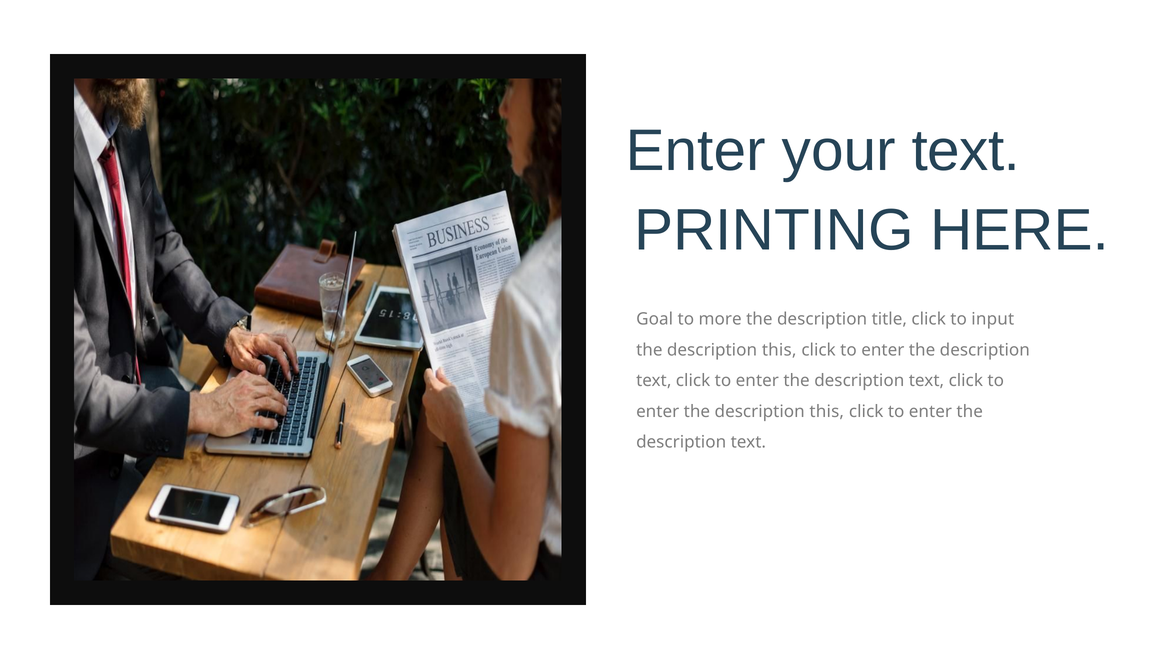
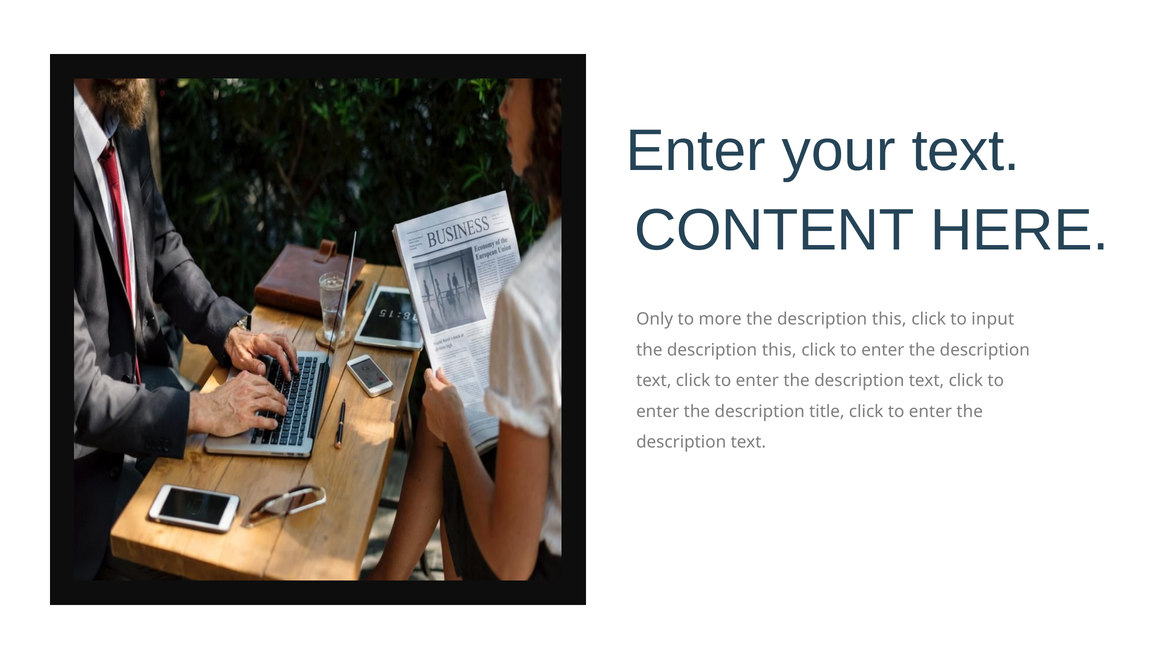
PRINTING: PRINTING -> CONTENT (774, 231)
Goal: Goal -> Only (655, 319)
title: title -> this (889, 319)
enter the description this: this -> title (827, 412)
